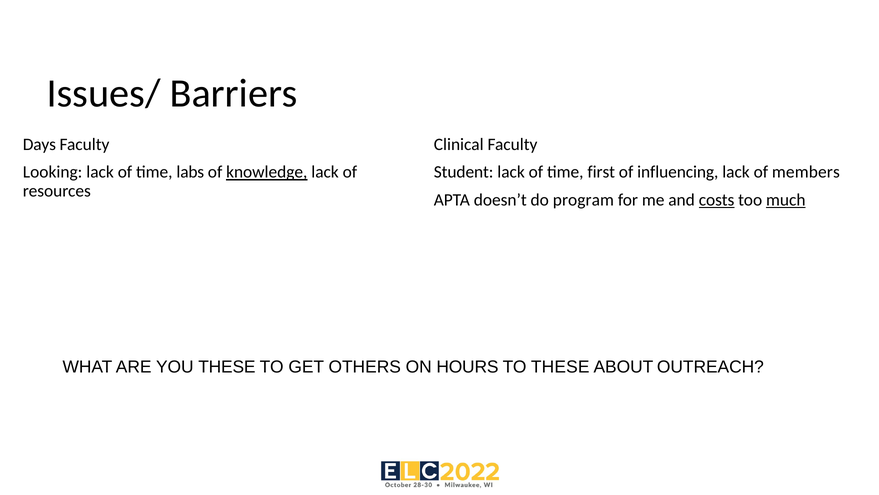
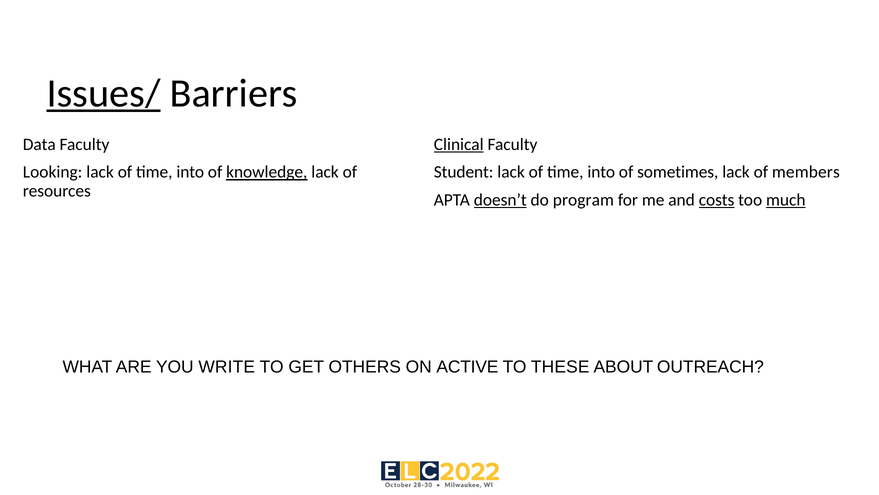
Issues/ underline: none -> present (104, 94)
Days: Days -> Data (39, 144)
Clinical underline: none -> present (459, 144)
labs: labs -> into (190, 172)
first: first -> into (601, 172)
influencing: influencing -> sometimes (678, 172)
doesn’t underline: none -> present (500, 200)
YOU THESE: THESE -> WRITE (227, 367)
HOURS: HOURS -> ACTIVE (467, 367)
